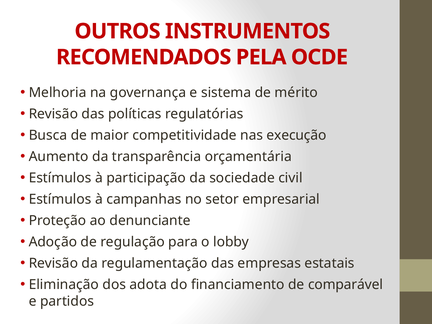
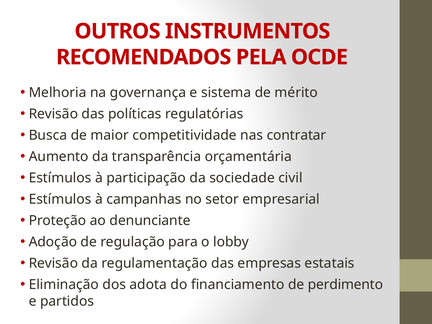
execução: execução -> contratar (297, 135)
comparável: comparável -> perdimento (346, 285)
